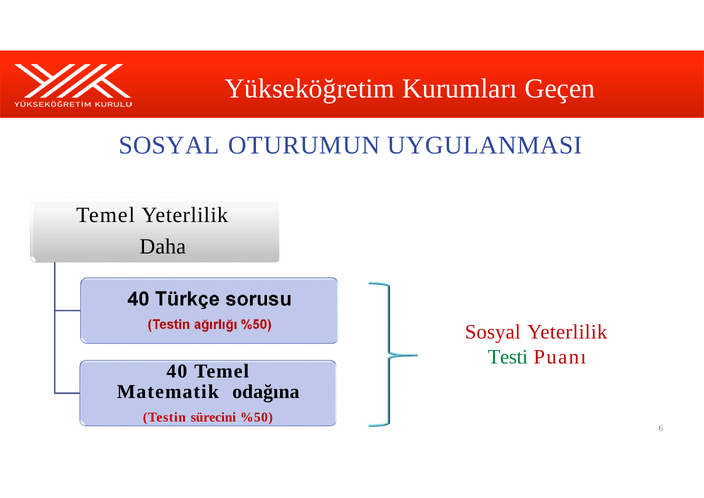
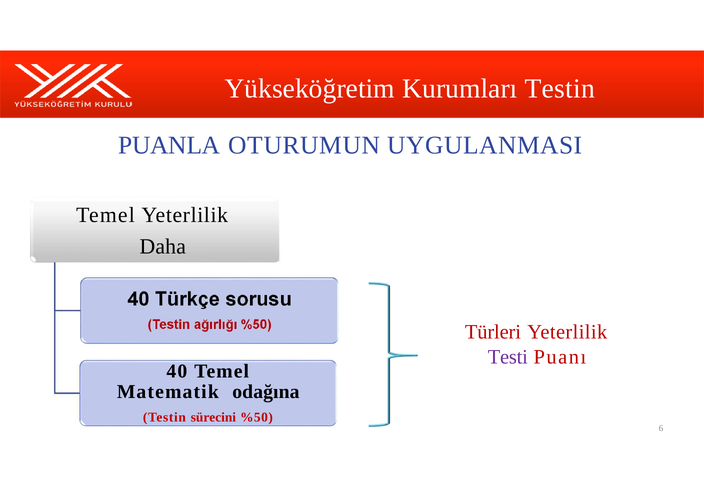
Kurumları Geçen: Geçen -> Testin (560, 89)
SOSYAL: SOSYAL -> PUANLA (169, 146)
Sosyal: Sosyal -> Türleri (493, 332)
Testi colour: green -> purple (508, 357)
